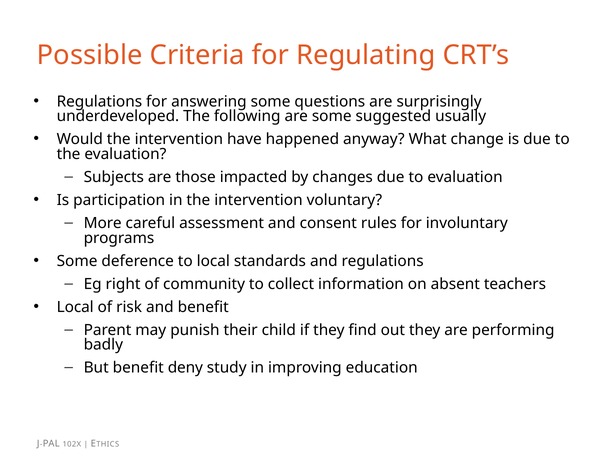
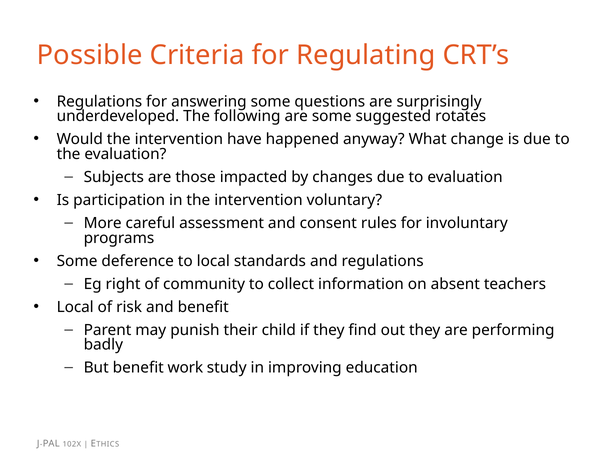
usually: usually -> rotates (461, 116)
deny: deny -> work (185, 368)
